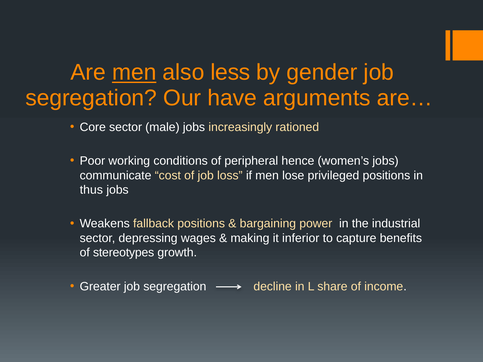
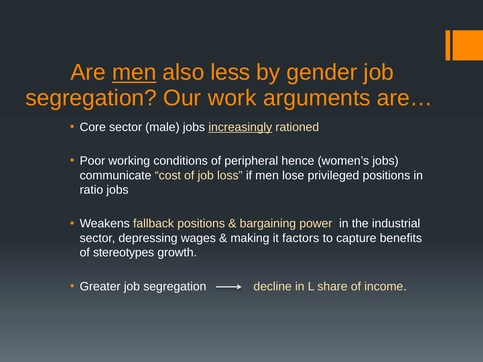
have: have -> work (232, 98)
increasingly underline: none -> present (240, 127)
thus: thus -> ratio (91, 190)
inferior: inferior -> factors (301, 238)
